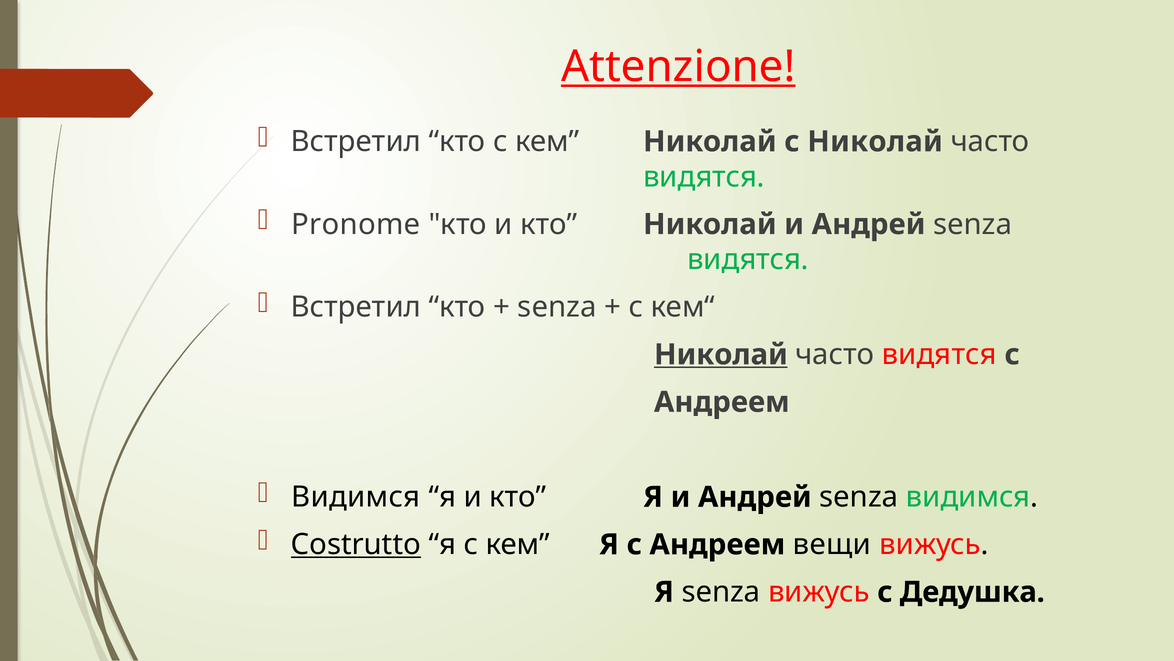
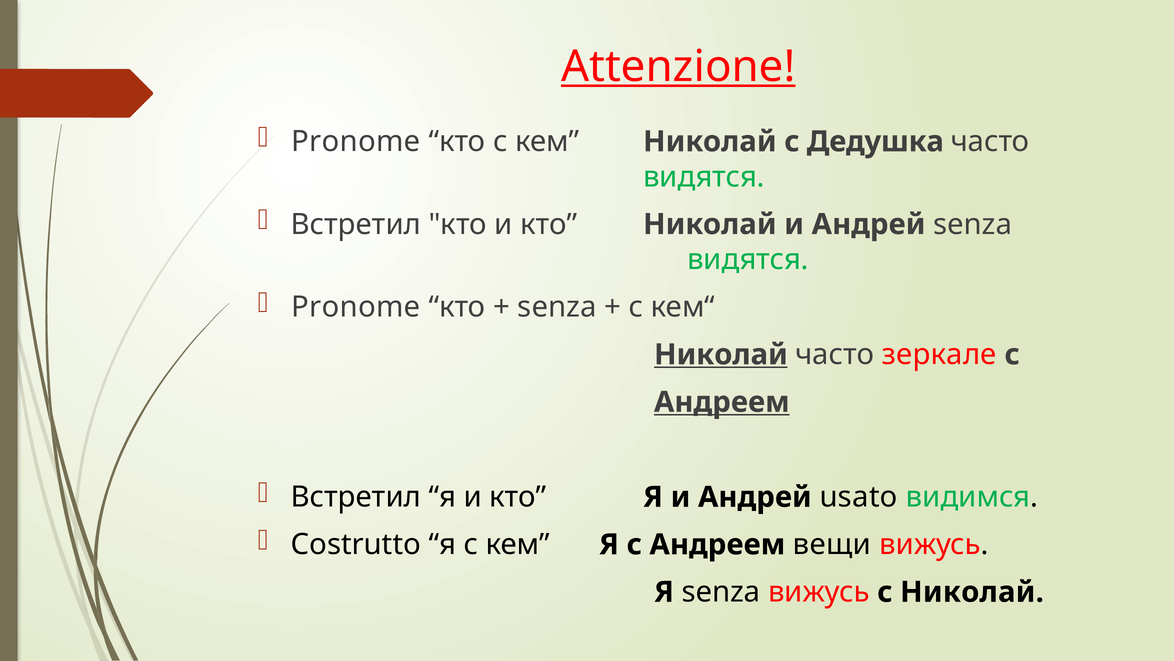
Встретил: Встретил -> Pronome (356, 141)
с Николай: Николай -> Дедушка (875, 141)
Pronome: Pronome -> Встретил (356, 224)
Встретил: Встретил -> Pronome (356, 307)
видятся: видятся -> зеркале (939, 354)
Андреем underline: none -> present (722, 402)
Видимся: Видимся -> Встретил (356, 497)
Я и Андрей senza: senza -> usato (859, 497)
Costrutto underline: present -> none (356, 544)
с Дедушка: Дедушка -> Николай (972, 592)
